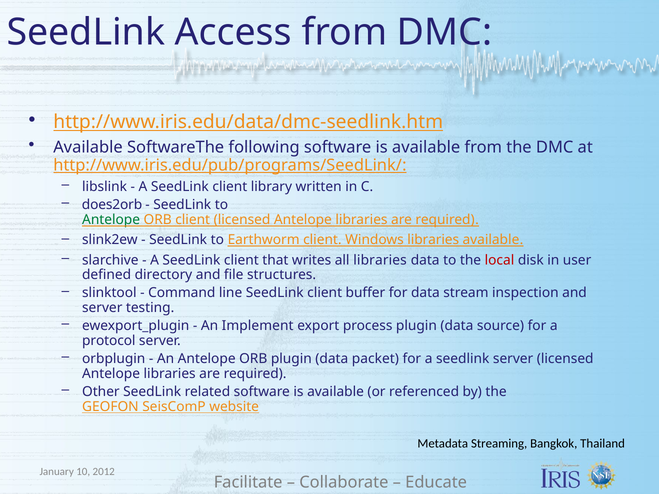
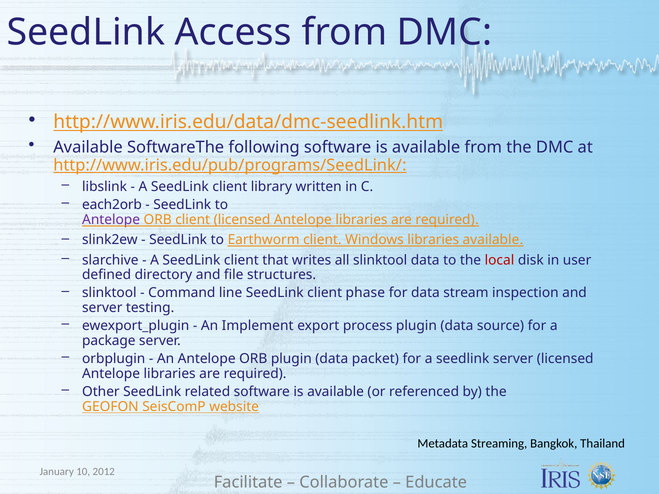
does2orb: does2orb -> each2orb (112, 205)
Antelope colour: green -> purple (111, 220)
all libraries: libraries -> slinktool (380, 260)
buffer: buffer -> phase (365, 293)
protocol: protocol -> package (109, 341)
